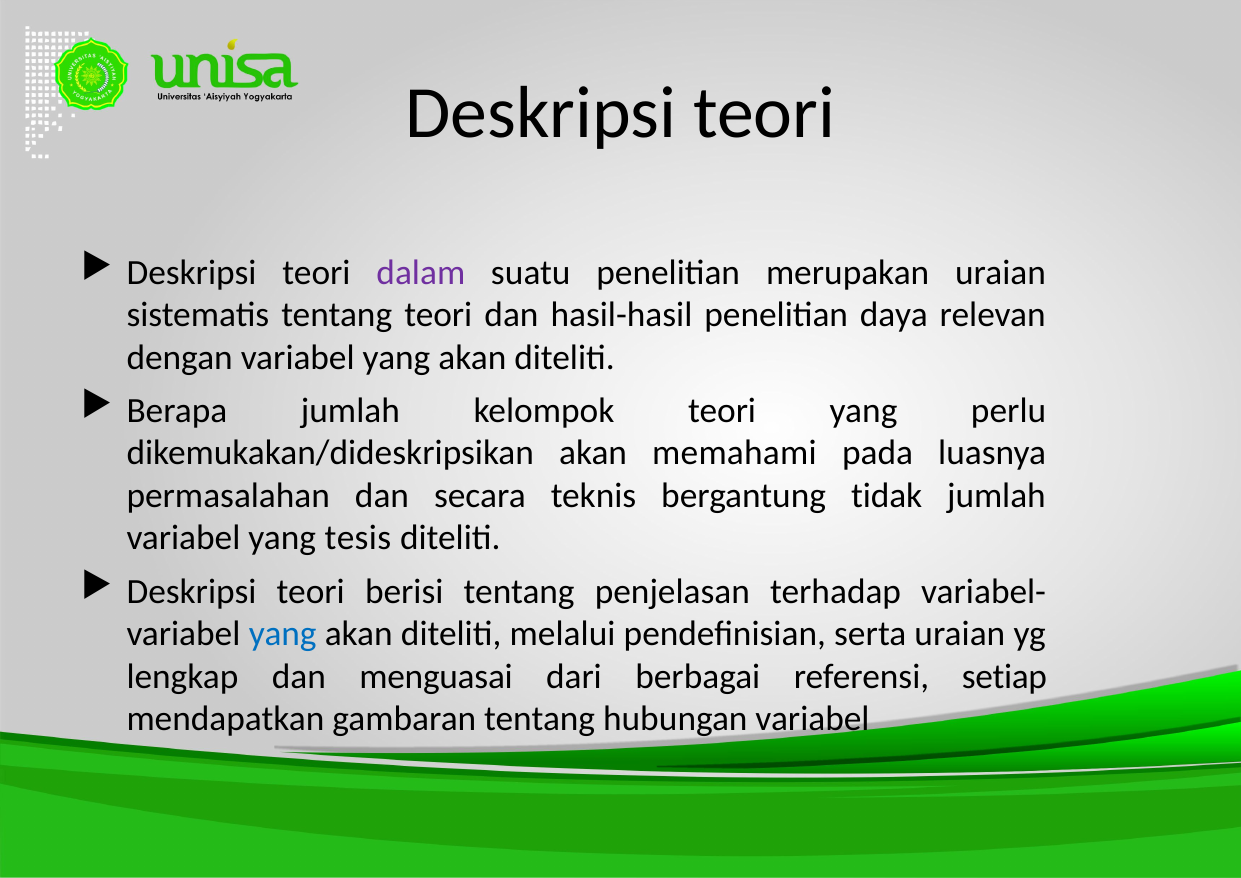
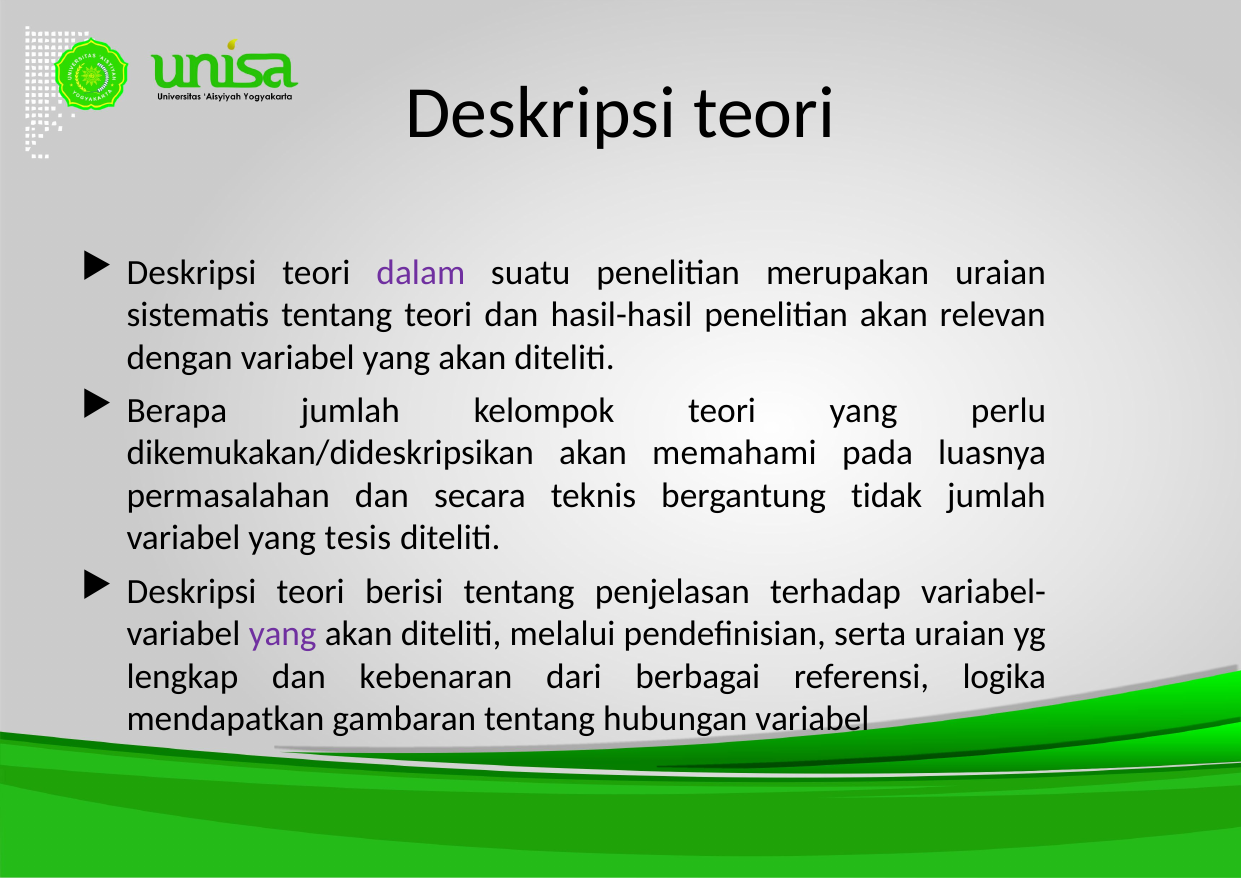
penelitian daya: daya -> akan (894, 315)
yang colour: blue -> purple (283, 634)
menguasai: menguasai -> kebenaran (436, 676)
setiap: setiap -> logika (1004, 676)
